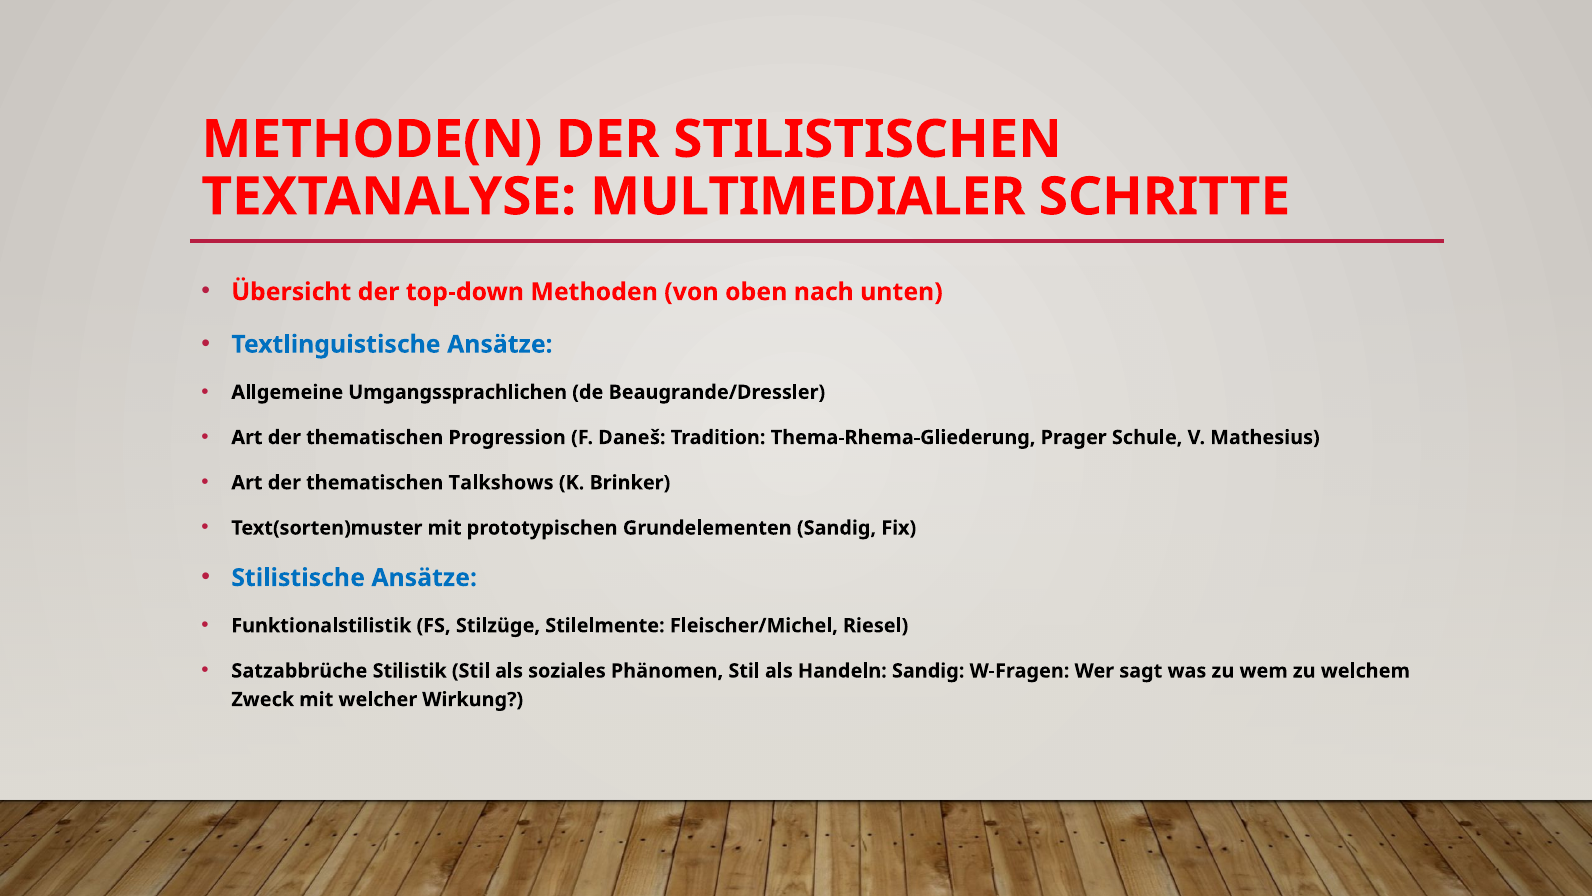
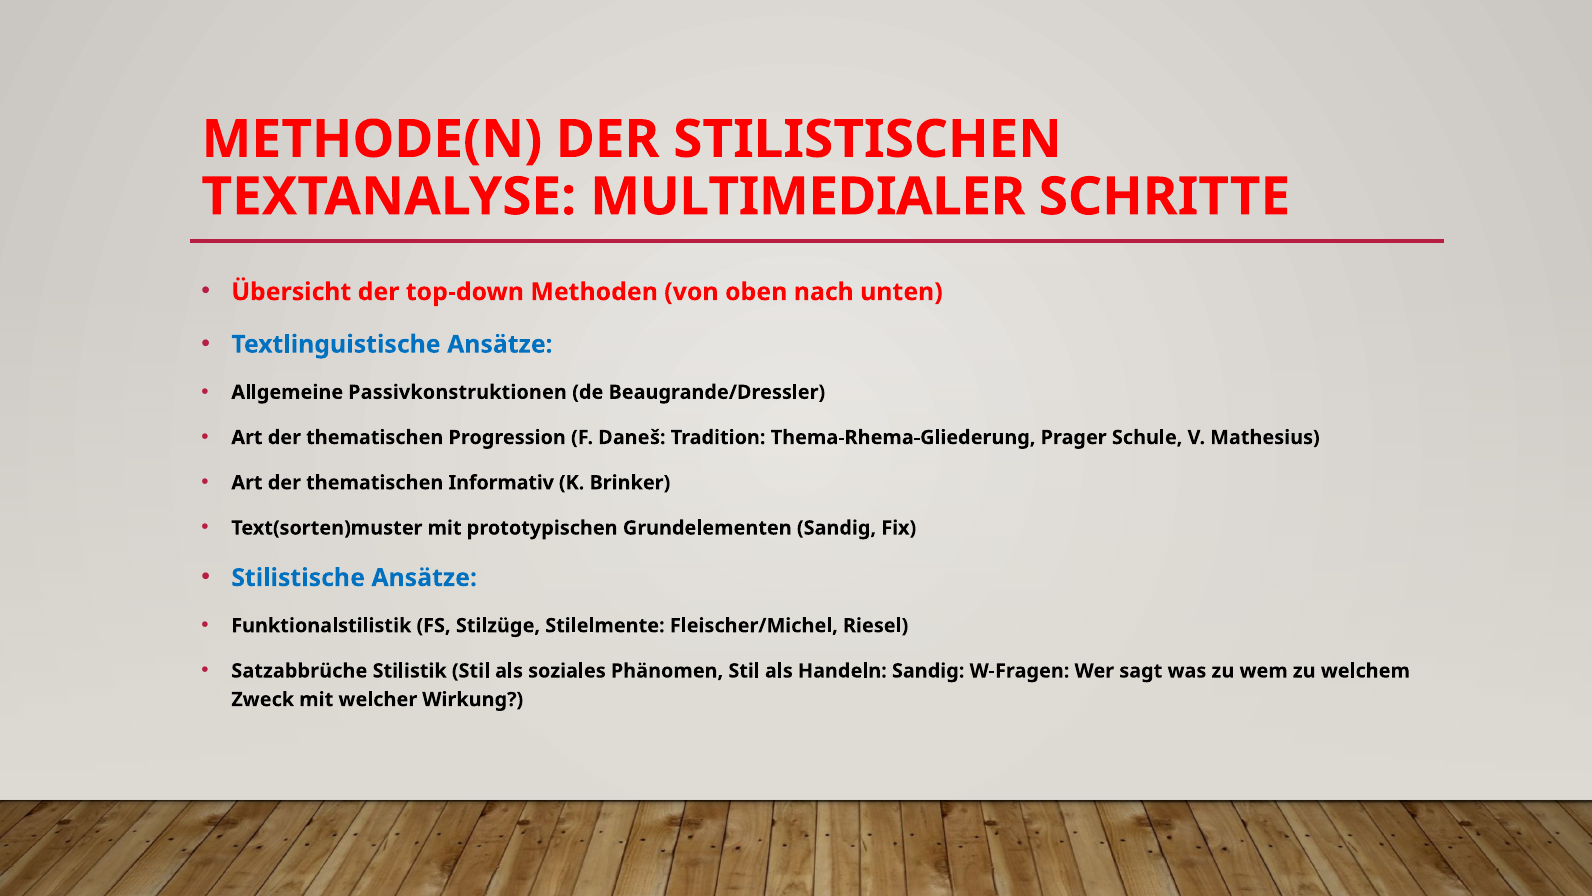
Umgangssprachlichen: Umgangssprachlichen -> Passivkonstruktionen (458, 392)
Talkshows: Talkshows -> Informativ (501, 483)
